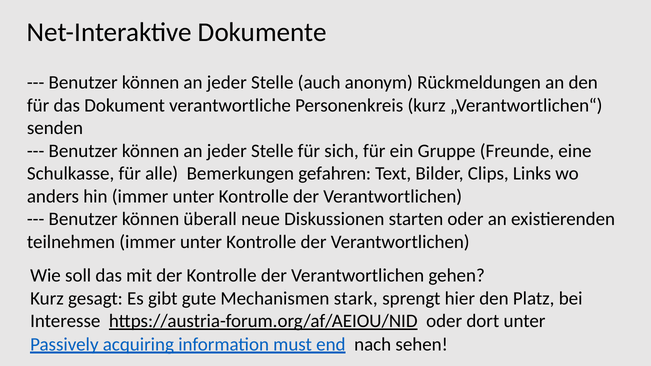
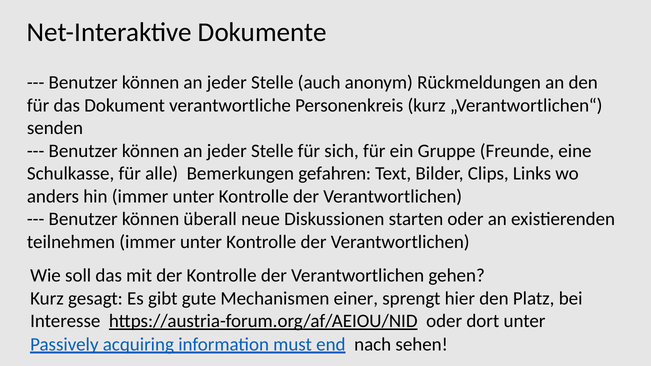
stark: stark -> einer (356, 299)
